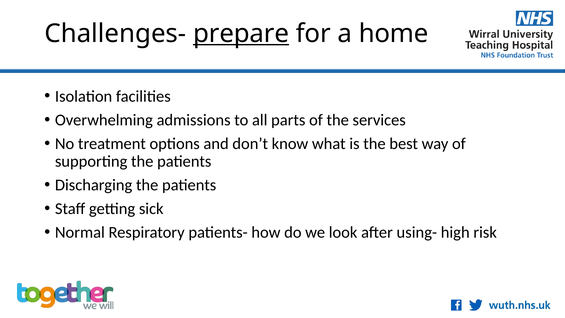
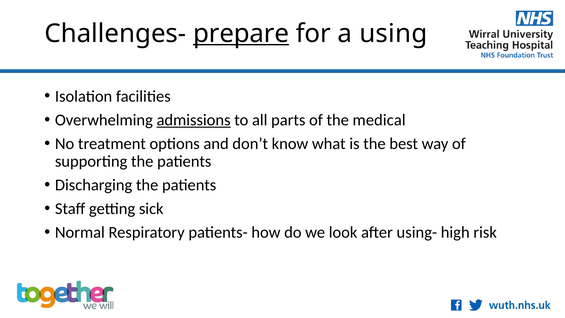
home: home -> using (393, 34)
admissions underline: none -> present (194, 120)
services: services -> medical (379, 120)
